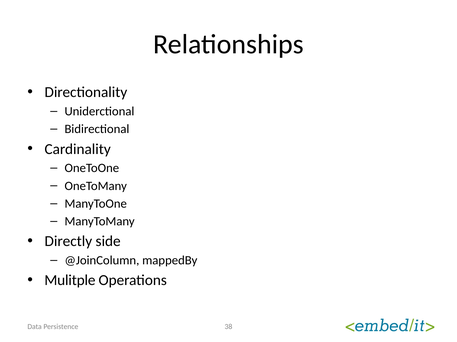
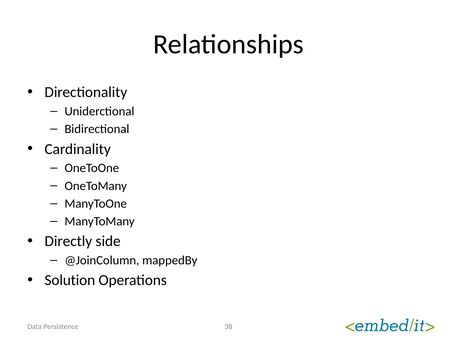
Mulitple: Mulitple -> Solution (70, 281)
